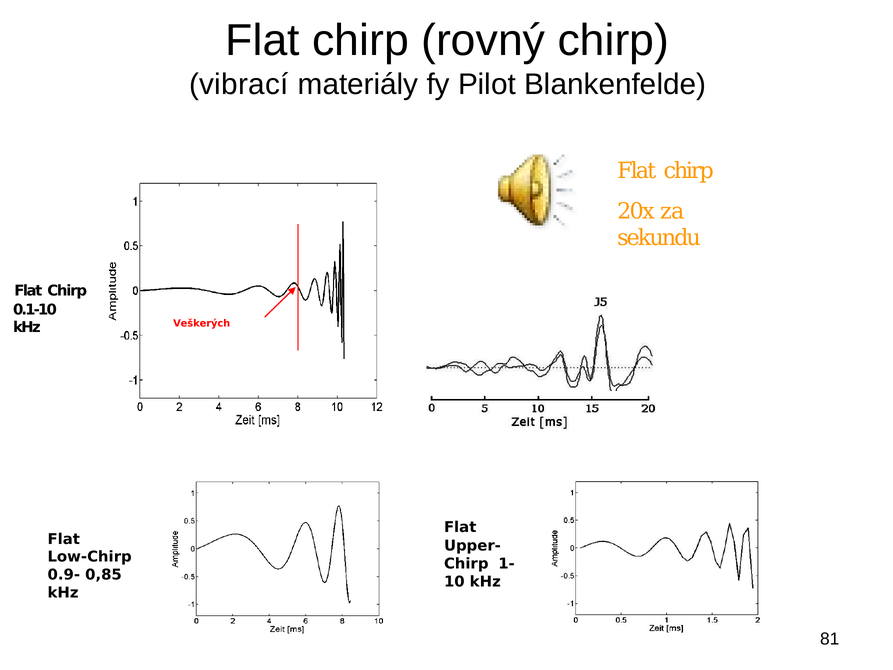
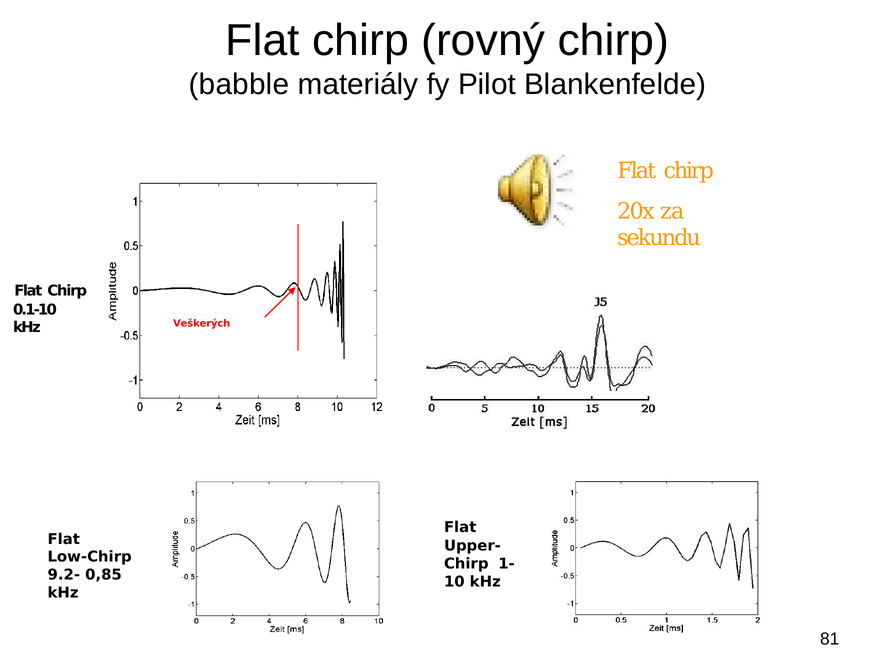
vibrací: vibrací -> babble (239, 84)
0.9-: 0.9- -> 9.2- (64, 575)
